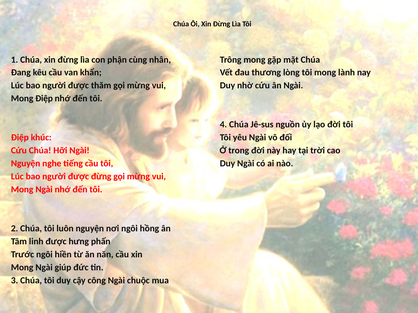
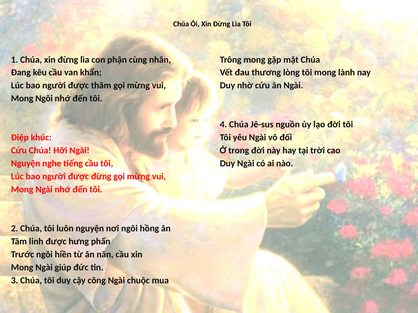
Mong Điệp: Điệp -> Ngôi (44, 99)
